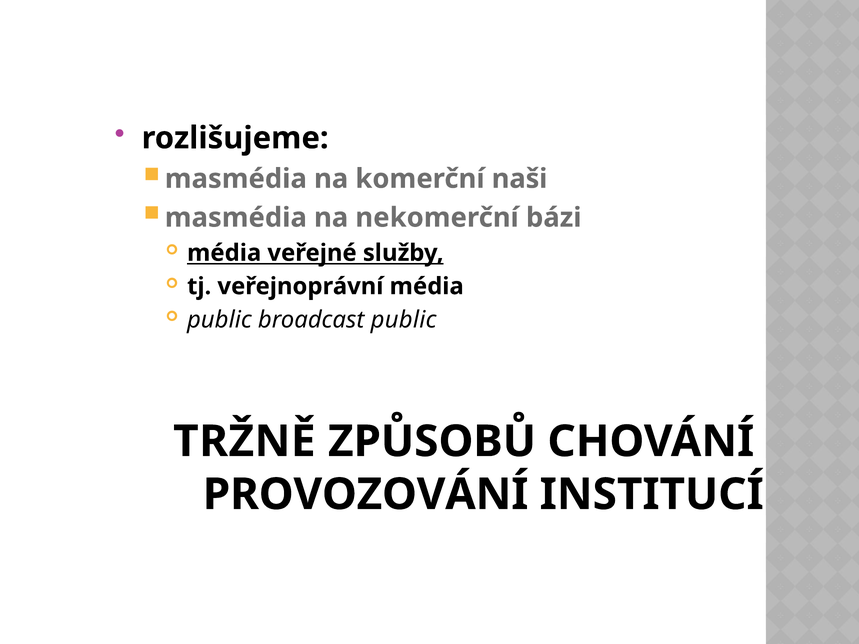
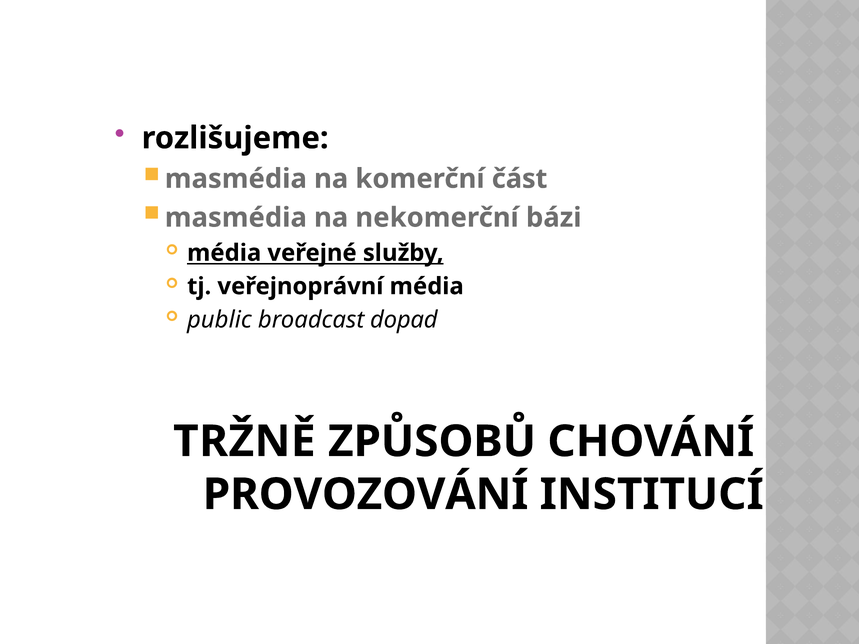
naši: naši -> část (520, 179)
broadcast public: public -> dopad (404, 320)
